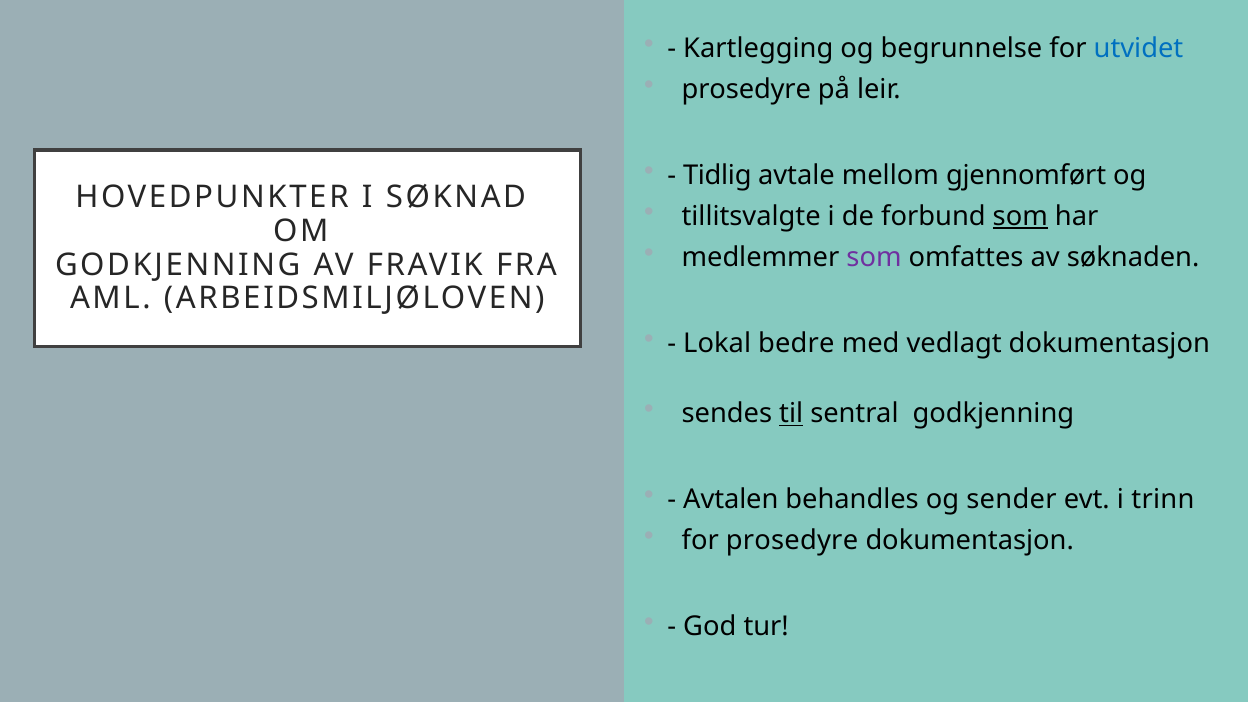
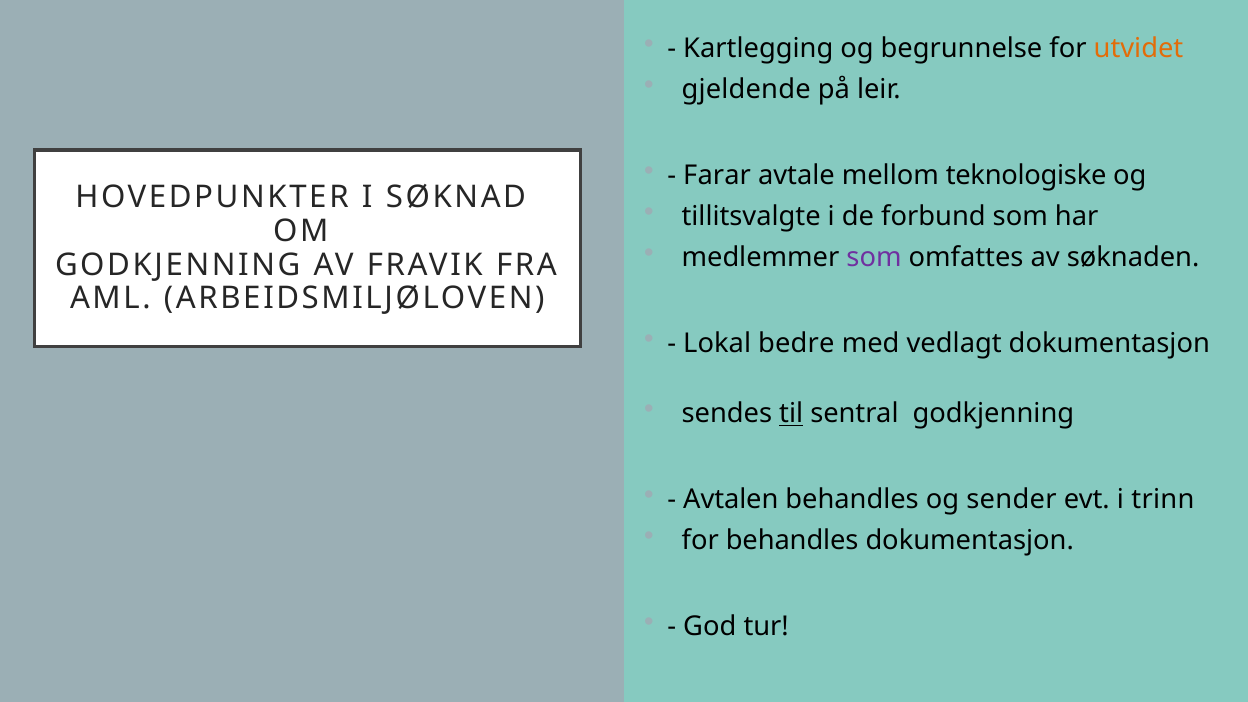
utvidet colour: blue -> orange (1138, 48)
prosedyre: prosedyre -> gjeldende (746, 89)
Tidlig: Tidlig -> Farar (717, 175)
gjennomført: gjennomført -> teknologiske (1026, 175)
som underline: present -> none (1020, 216)
for prosedyre: prosedyre -> behandles (792, 540)
